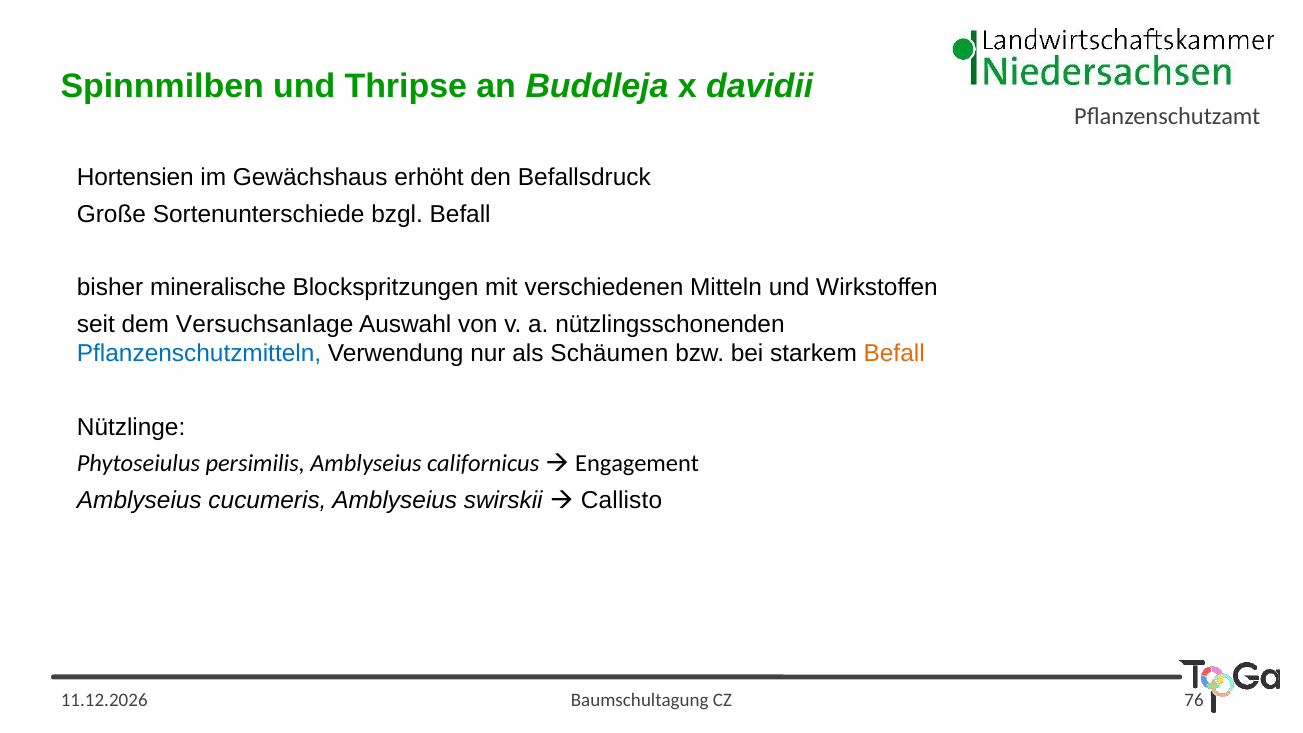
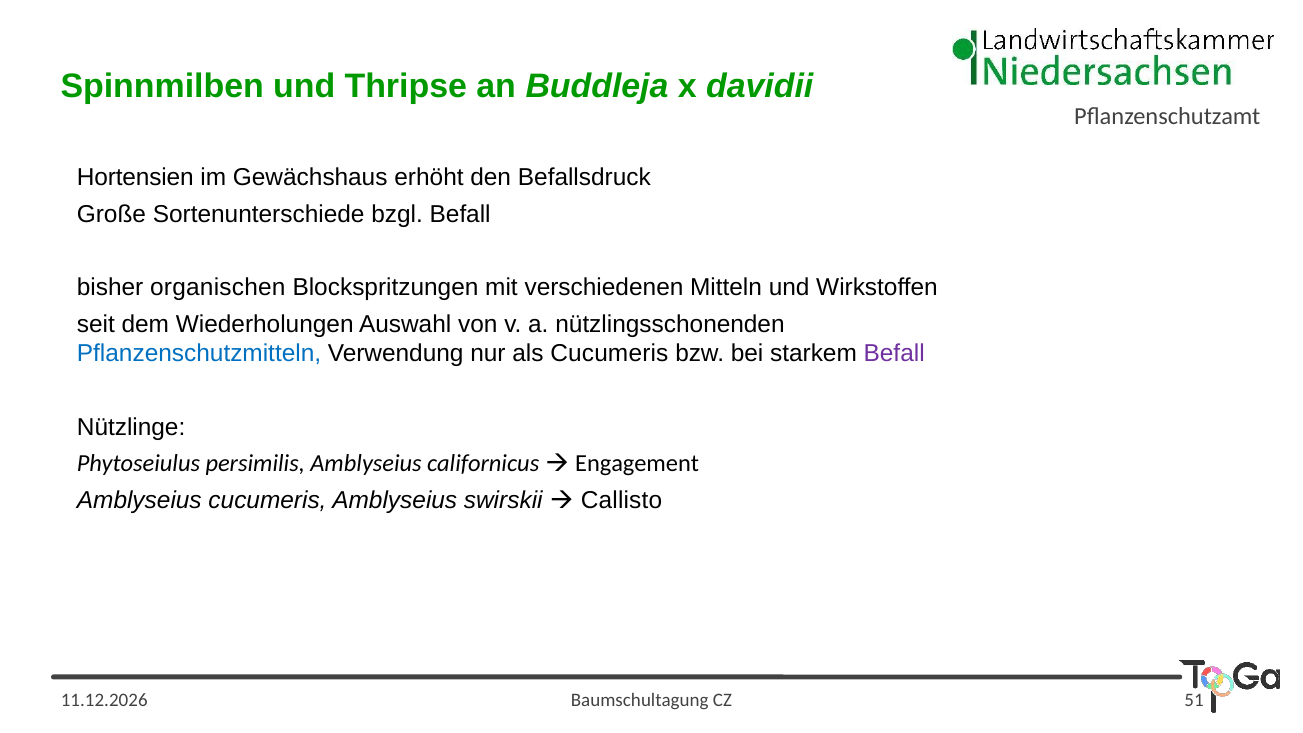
mineralische: mineralische -> organischen (218, 288)
Versuchsanlage: Versuchsanlage -> Wiederholungen (265, 325)
als Schäumen: Schäumen -> Cucumeris (609, 354)
Befall colour: orange -> purple (894, 354)
76: 76 -> 51 (1194, 700)
